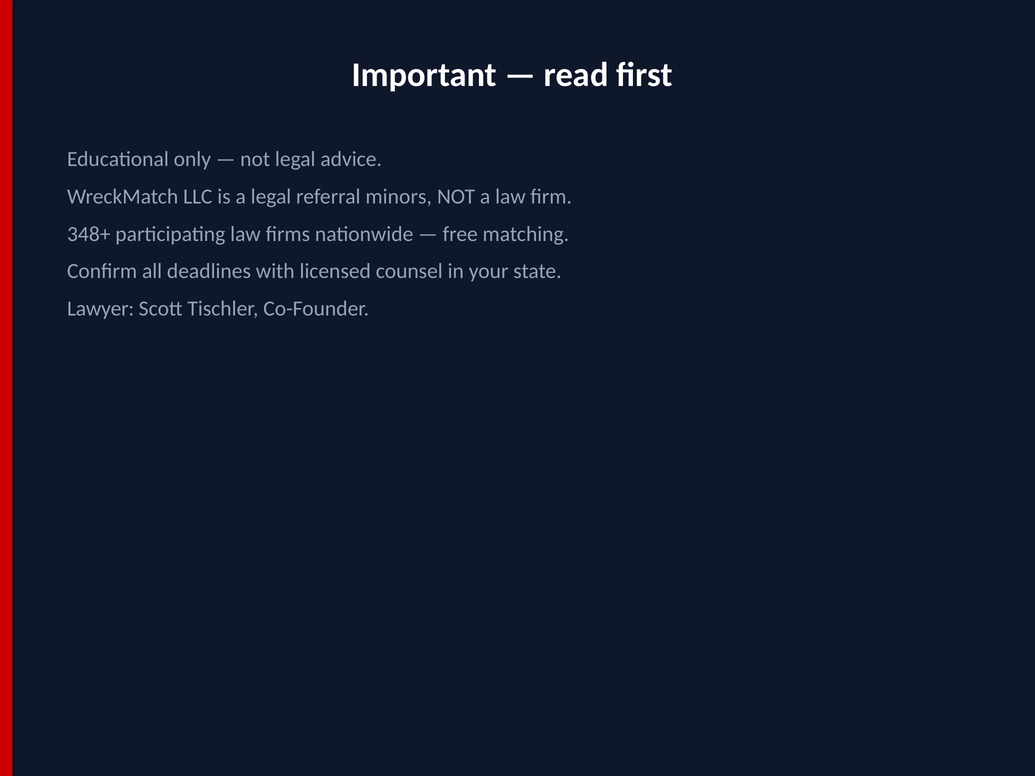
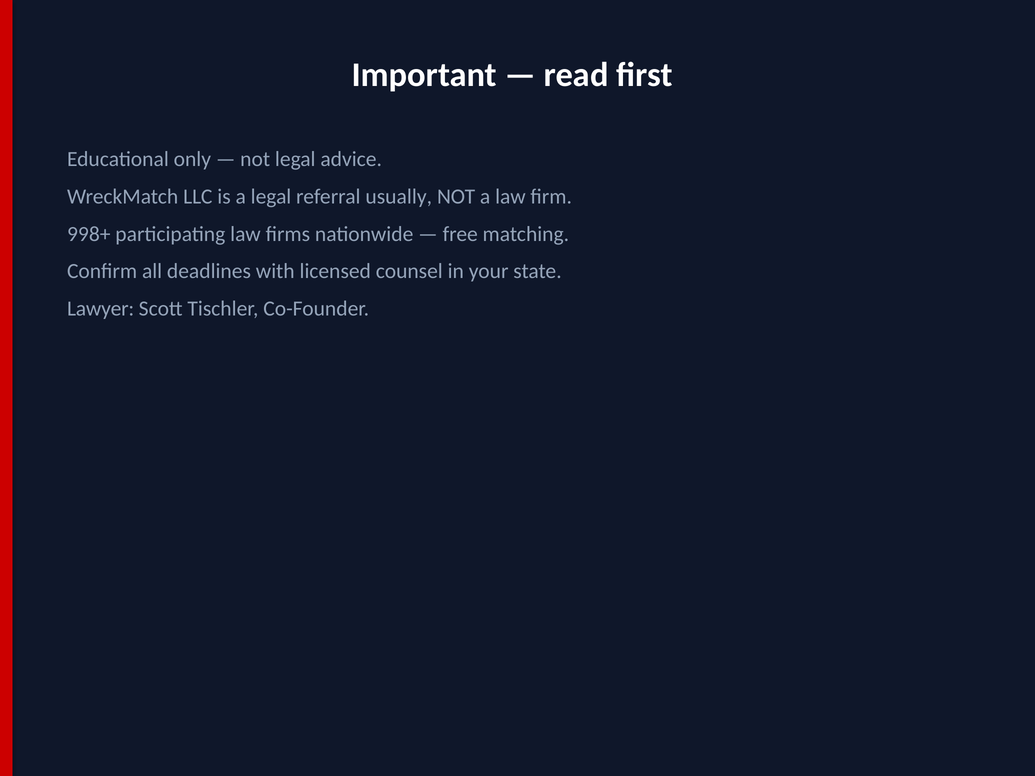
minors: minors -> usually (399, 197)
348+: 348+ -> 998+ (89, 234)
